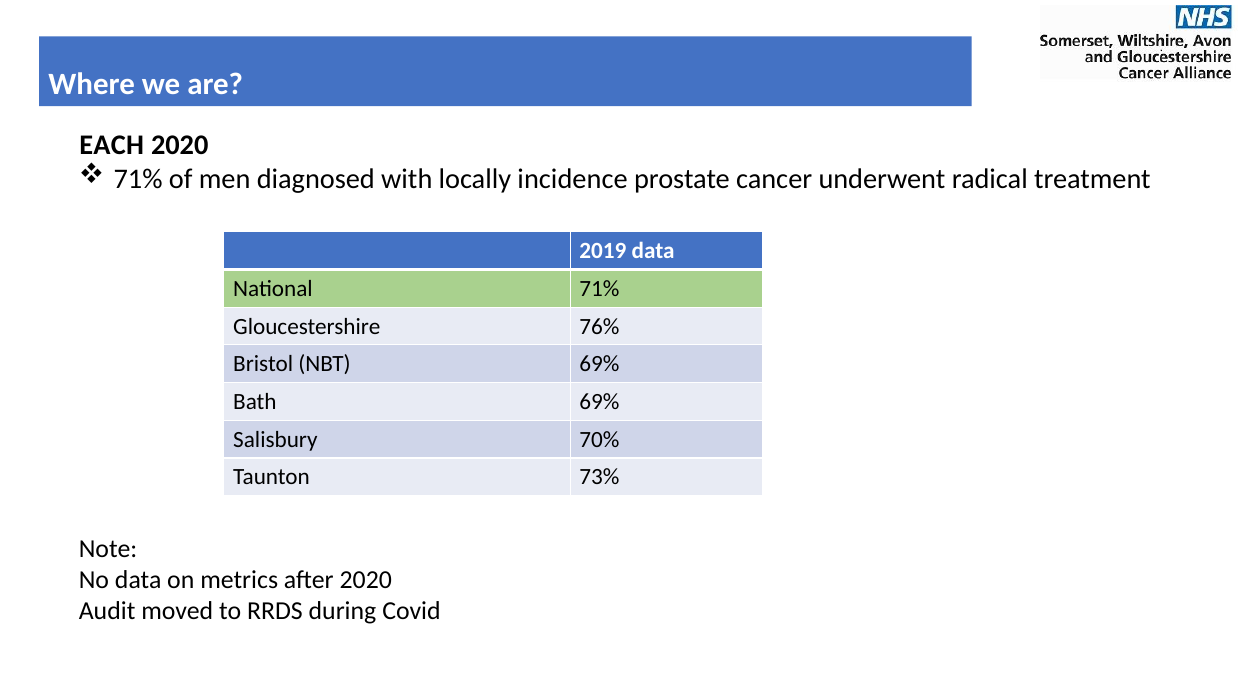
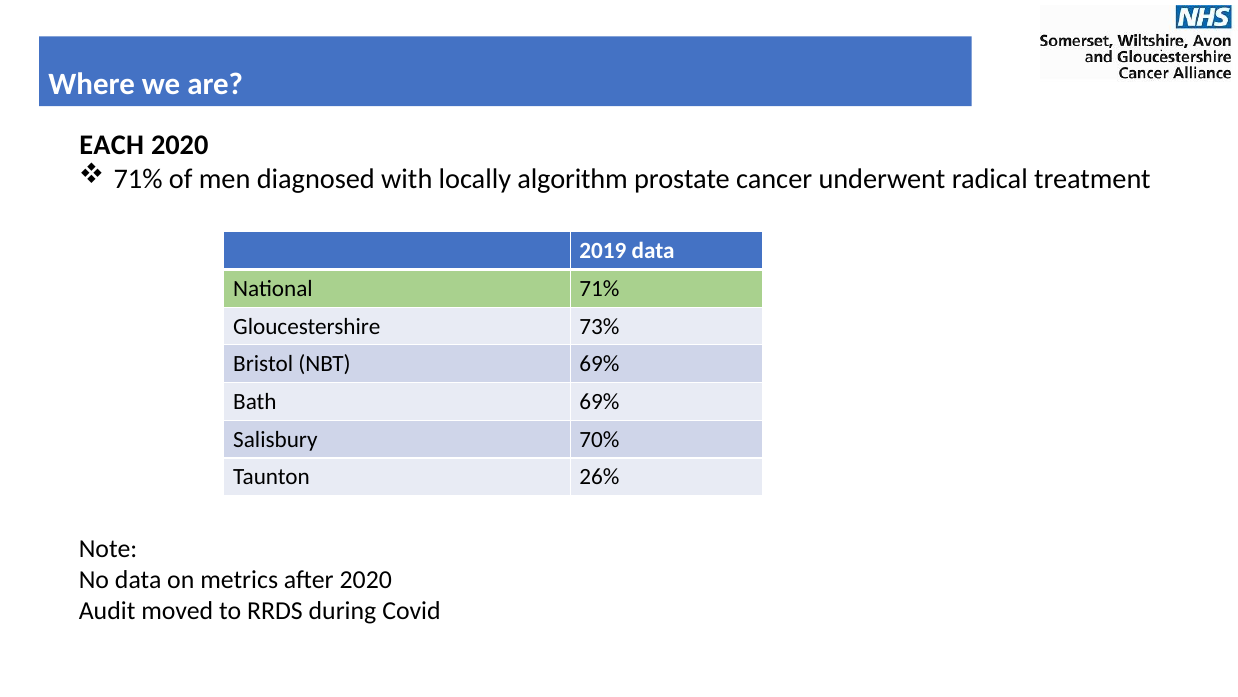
incidence: incidence -> algorithm (573, 179)
76%: 76% -> 73% (599, 326)
73%: 73% -> 26% (599, 477)
